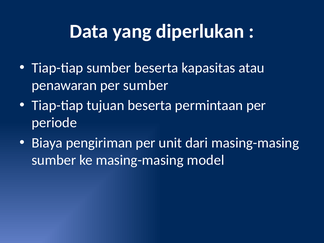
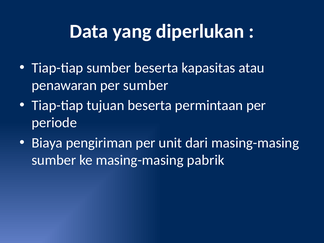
model: model -> pabrik (206, 160)
